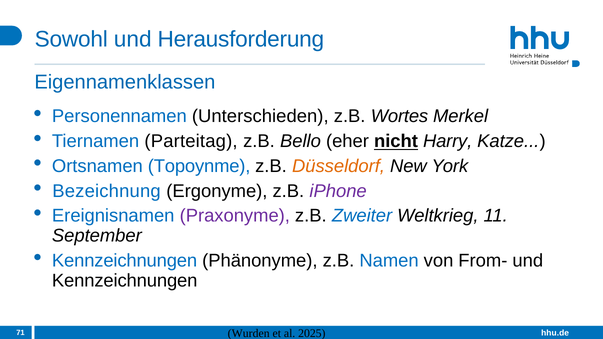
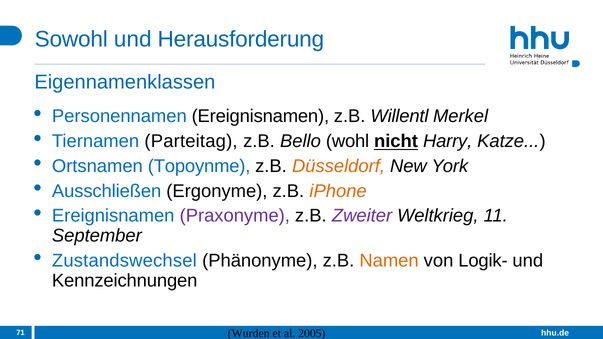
Personennamen Unterschieden: Unterschieden -> Ereignisnamen (260, 117)
Wortes: Wortes -> Willentl (399, 117)
eher: eher -> wohl (348, 141)
Bezeichnung: Bezeichnung -> Ausschließen (107, 191)
iPhone colour: purple -> orange (338, 191)
Zweiter colour: blue -> purple (362, 216)
Kennzeichnungen: Kennzeichnungen -> Zustandswechsel (124, 261)
Namen colour: blue -> orange (389, 261)
From-: From- -> Logik- (483, 261)
2025: 2025 -> 2005 (312, 334)
